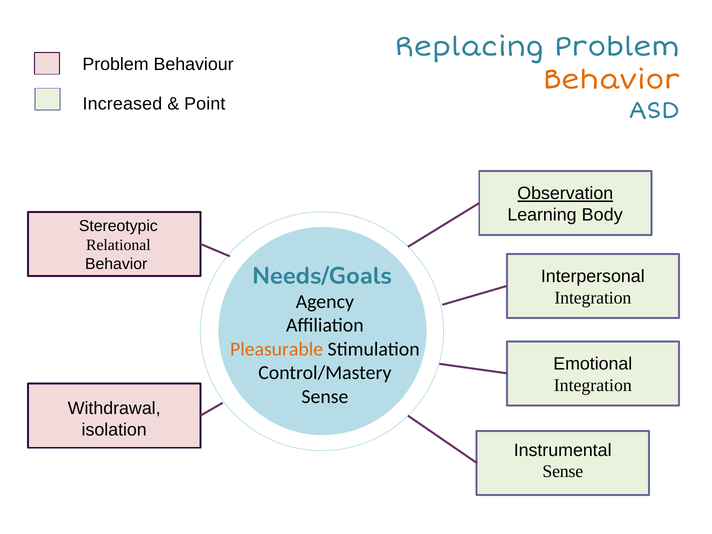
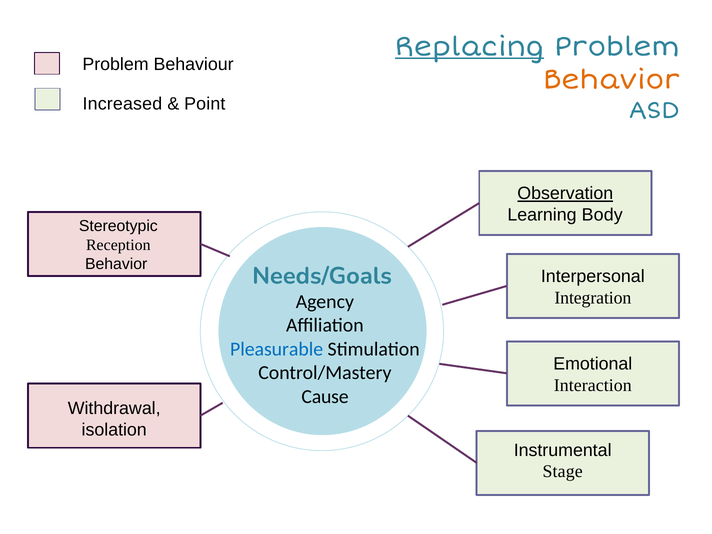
Replacing underline: none -> present (470, 46)
Relational: Relational -> Reception (118, 245)
Pleasurable colour: orange -> blue (277, 349)
Integration: Integration -> Interaction (593, 385)
Sense: Sense -> Cause (325, 397)
Sense: Sense -> Stage (563, 472)
